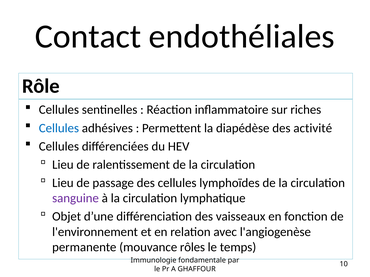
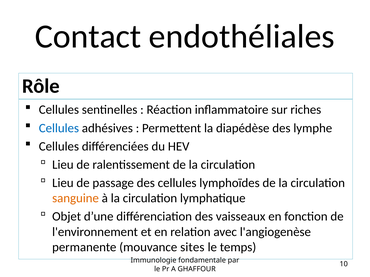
activité: activité -> lymphe (313, 128)
sanguine colour: purple -> orange (76, 199)
rôles: rôles -> sites (192, 248)
